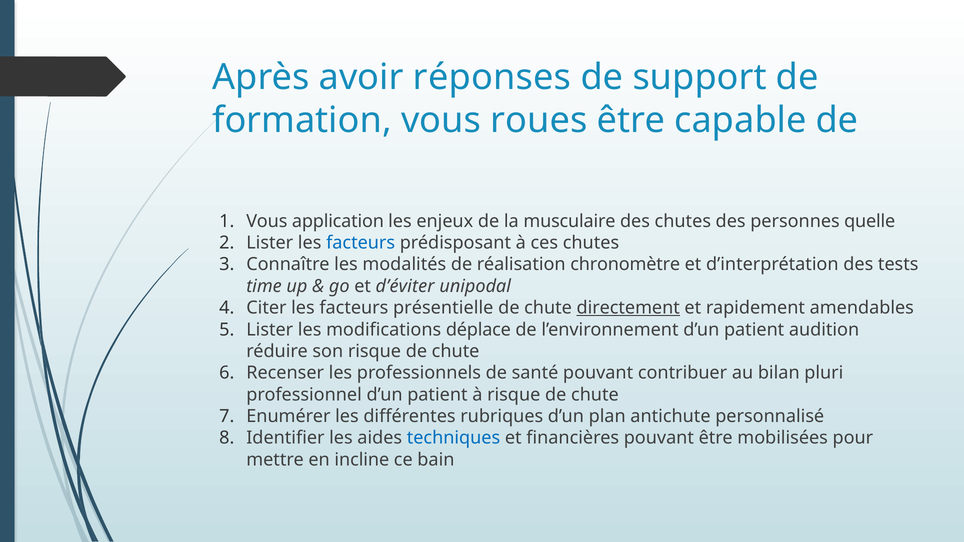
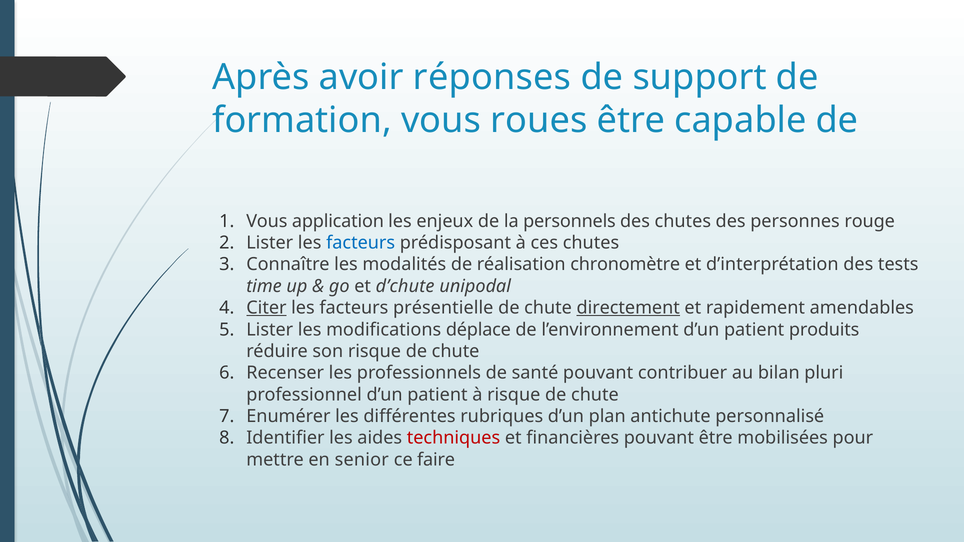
musculaire: musculaire -> personnels (569, 221)
quelle: quelle -> rouge (870, 221)
d’éviter: d’éviter -> d’chute (405, 286)
Citer underline: none -> present (266, 308)
audition: audition -> produits (824, 330)
techniques colour: blue -> red (454, 438)
incline: incline -> senior (362, 460)
bain: bain -> faire (436, 460)
